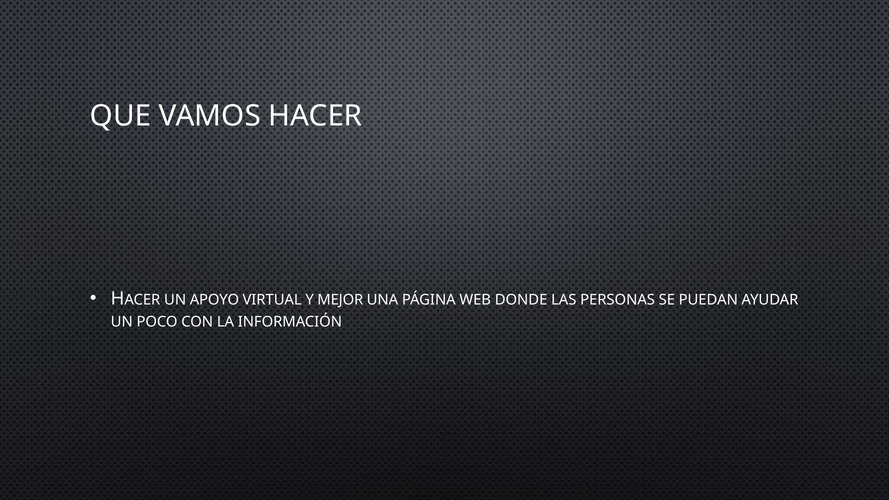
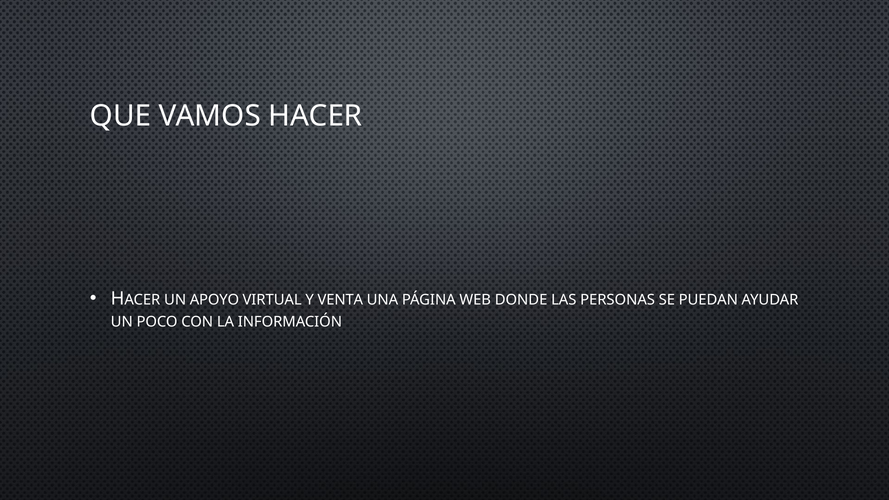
MEJOR: MEJOR -> VENTA (340, 300)
